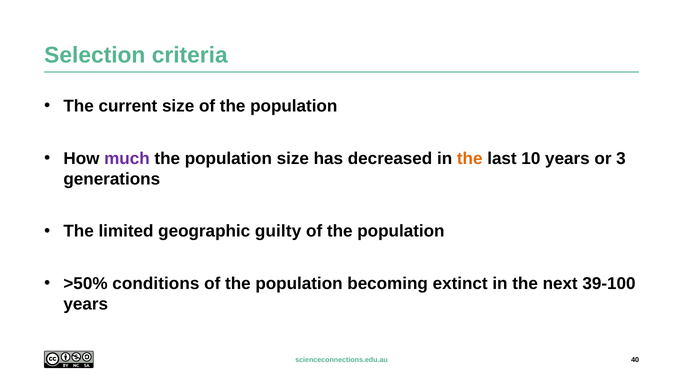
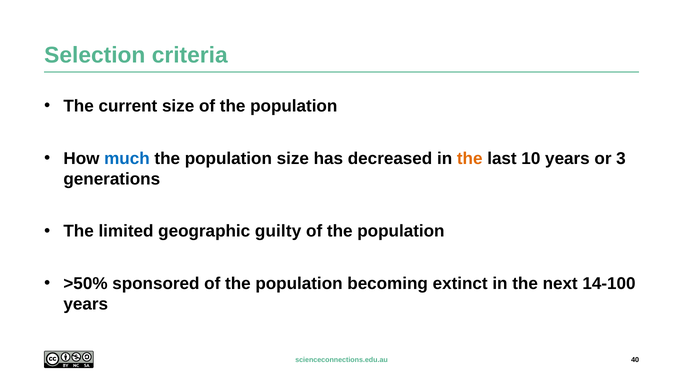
much colour: purple -> blue (127, 159)
conditions: conditions -> sponsored (156, 284)
39-100: 39-100 -> 14-100 (609, 284)
